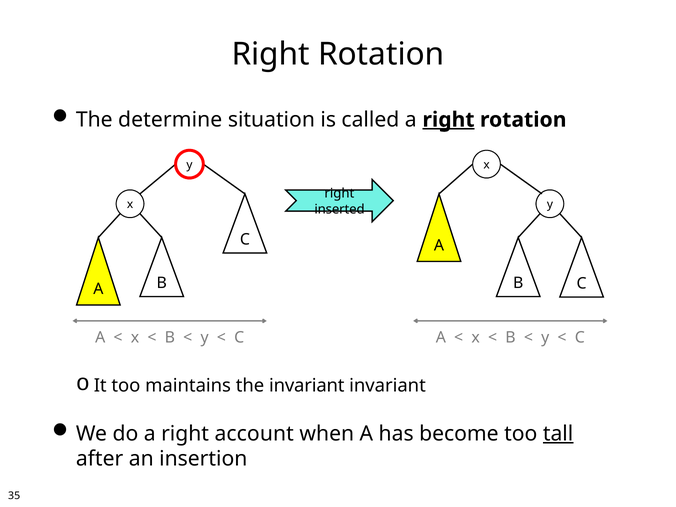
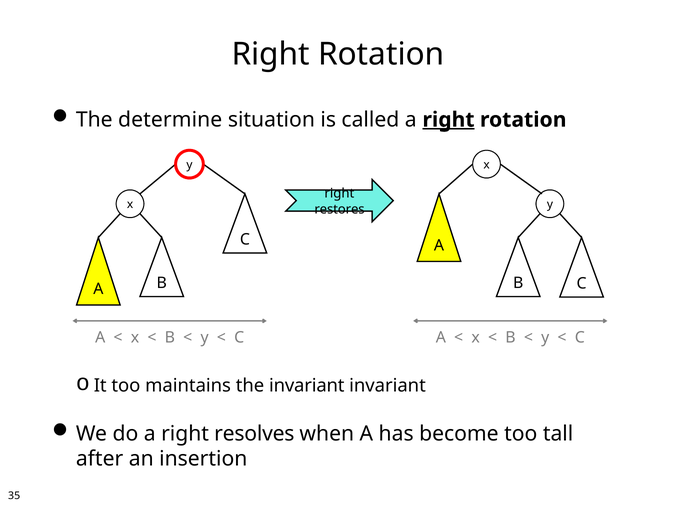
inserted: inserted -> restores (340, 209)
account: account -> resolves (254, 434)
tall underline: present -> none (558, 434)
